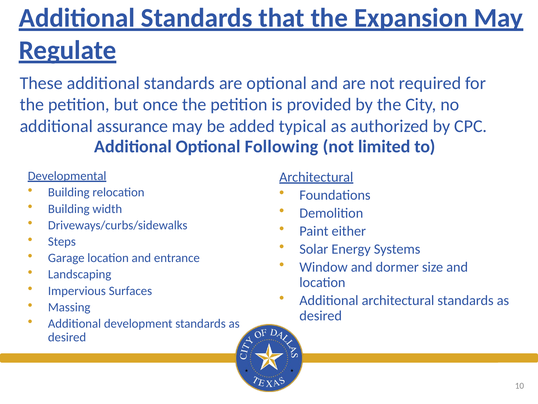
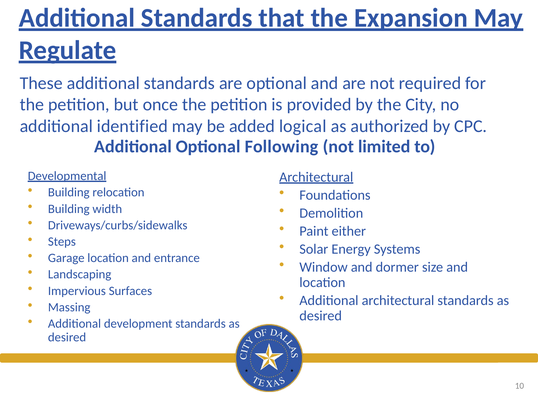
assurance: assurance -> identified (132, 126)
typical: typical -> logical (303, 126)
